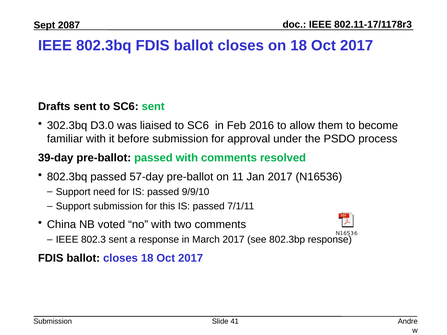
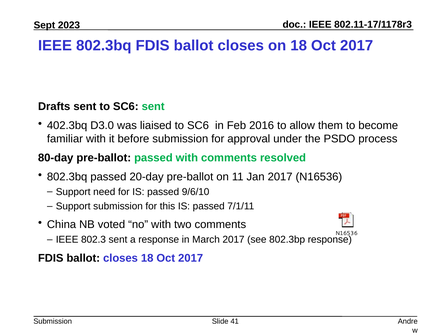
2087: 2087 -> 2023 (69, 25)
302.3bq: 302.3bq -> 402.3bq (67, 126)
39-day: 39-day -> 80-day (56, 158)
57-day: 57-day -> 20-day (147, 177)
9/9/10: 9/9/10 -> 9/6/10 (196, 192)
